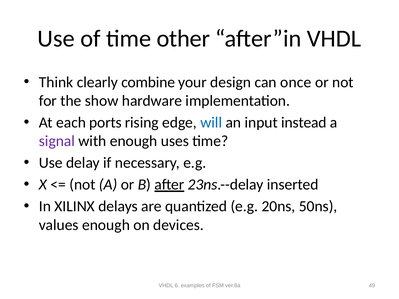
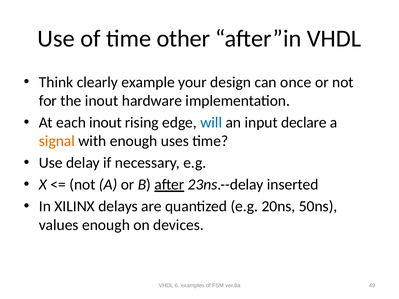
combine: combine -> example (148, 82)
the show: show -> inout (102, 101)
each ports: ports -> inout (105, 123)
instead: instead -> declare (304, 123)
signal colour: purple -> orange (57, 141)
